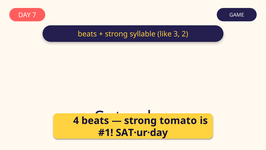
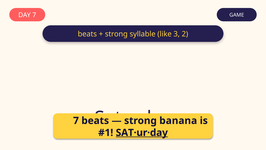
4: 4 -> 7 (76, 120)
tomato: tomato -> banana (178, 120)
SAT·ur·day underline: none -> present (142, 132)
